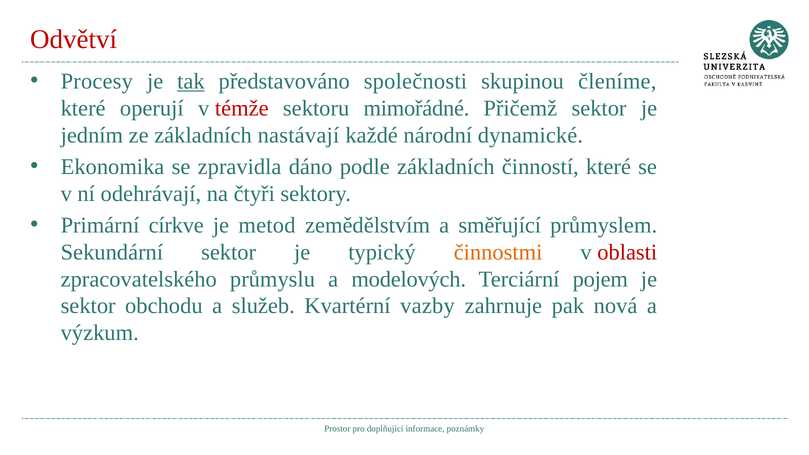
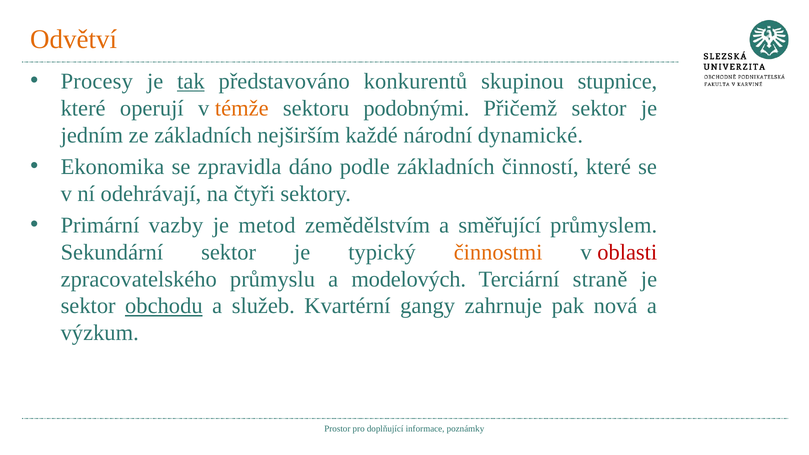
Odvětví colour: red -> orange (74, 39)
společnosti: společnosti -> konkurentů (415, 81)
členíme: členíme -> stupnice (617, 81)
témže colour: red -> orange (242, 108)
mimořádné: mimořádné -> podobnými (416, 108)
nastávají: nastávají -> nejširším (299, 135)
církve: církve -> vazby (176, 225)
pojem: pojem -> straně (600, 279)
obchodu underline: none -> present (164, 306)
vazby: vazby -> gangy (428, 306)
